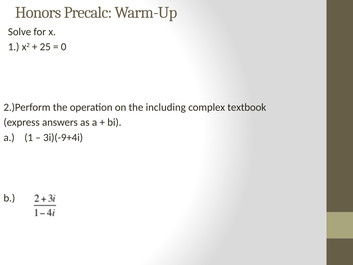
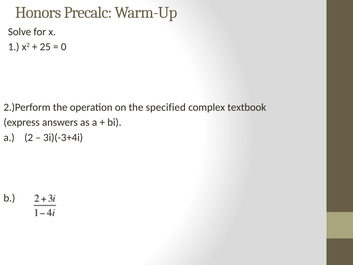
including: including -> specified (166, 107)
a 1: 1 -> 2 (29, 137)
3i)(-9+4i: 3i)(-9+4i -> 3i)(-3+4i (63, 137)
